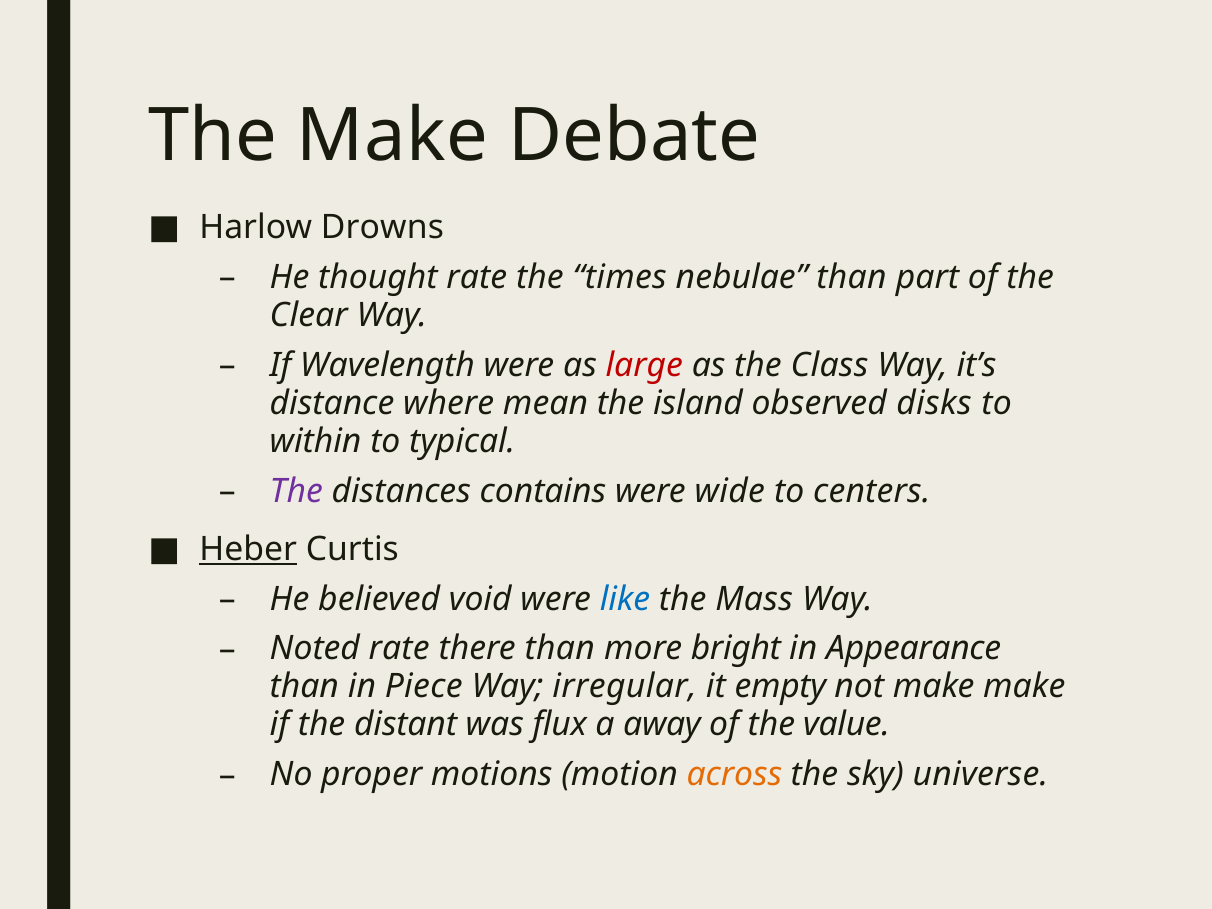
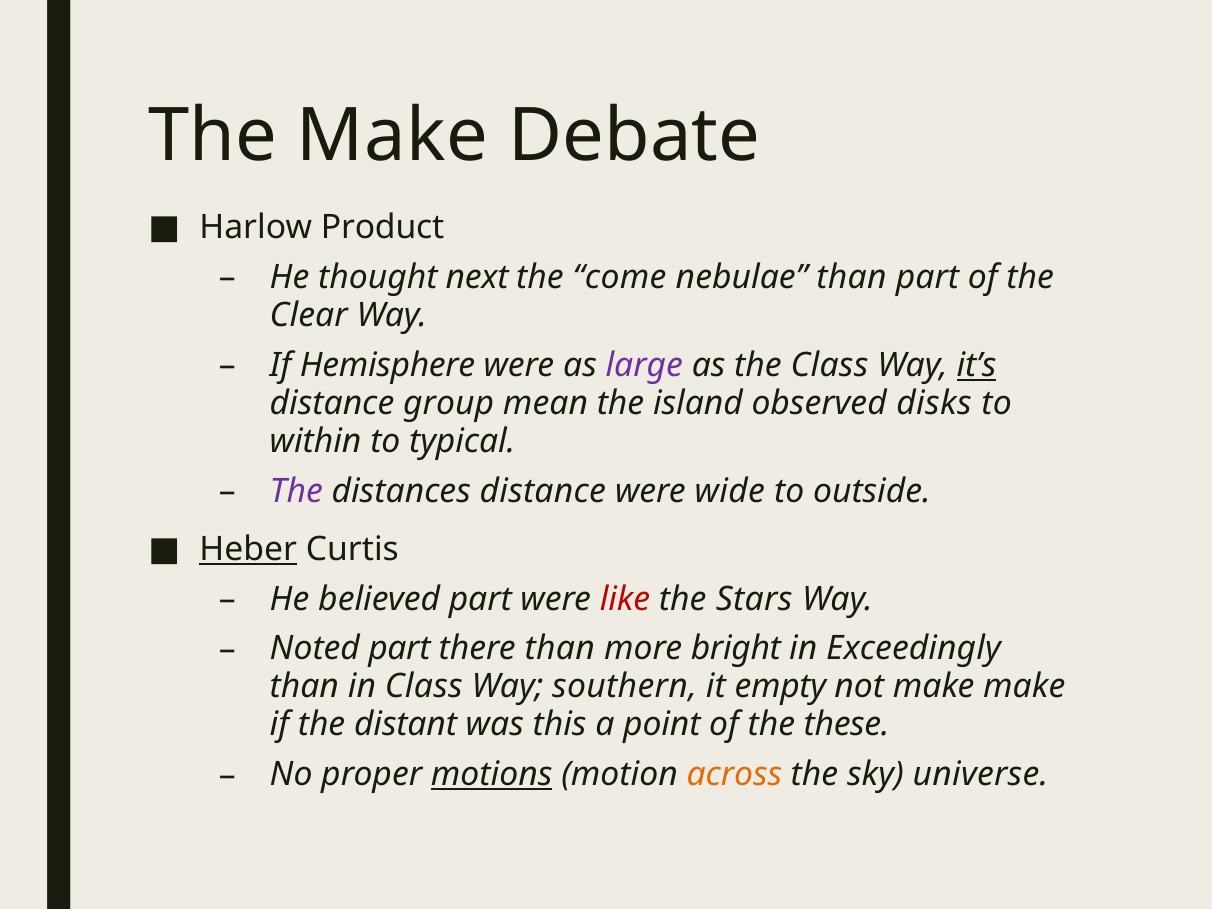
Drowns: Drowns -> Product (383, 227)
thought rate: rate -> next (477, 277)
times: times -> come (620, 277)
Wavelength: Wavelength -> Hemisphere (388, 365)
large colour: red -> purple (644, 365)
it’s underline: none -> present (977, 365)
where: where -> group (449, 403)
distances contains: contains -> distance (543, 491)
centers: centers -> outside (872, 491)
believed void: void -> part (480, 599)
like colour: blue -> red (625, 599)
Mass: Mass -> Stars (754, 599)
Noted rate: rate -> part (399, 649)
Appearance: Appearance -> Exceedingly (913, 649)
in Piece: Piece -> Class (424, 687)
irregular: irregular -> southern (625, 687)
flux: flux -> this (560, 725)
away: away -> point (662, 725)
value: value -> these (847, 725)
motions underline: none -> present (492, 775)
